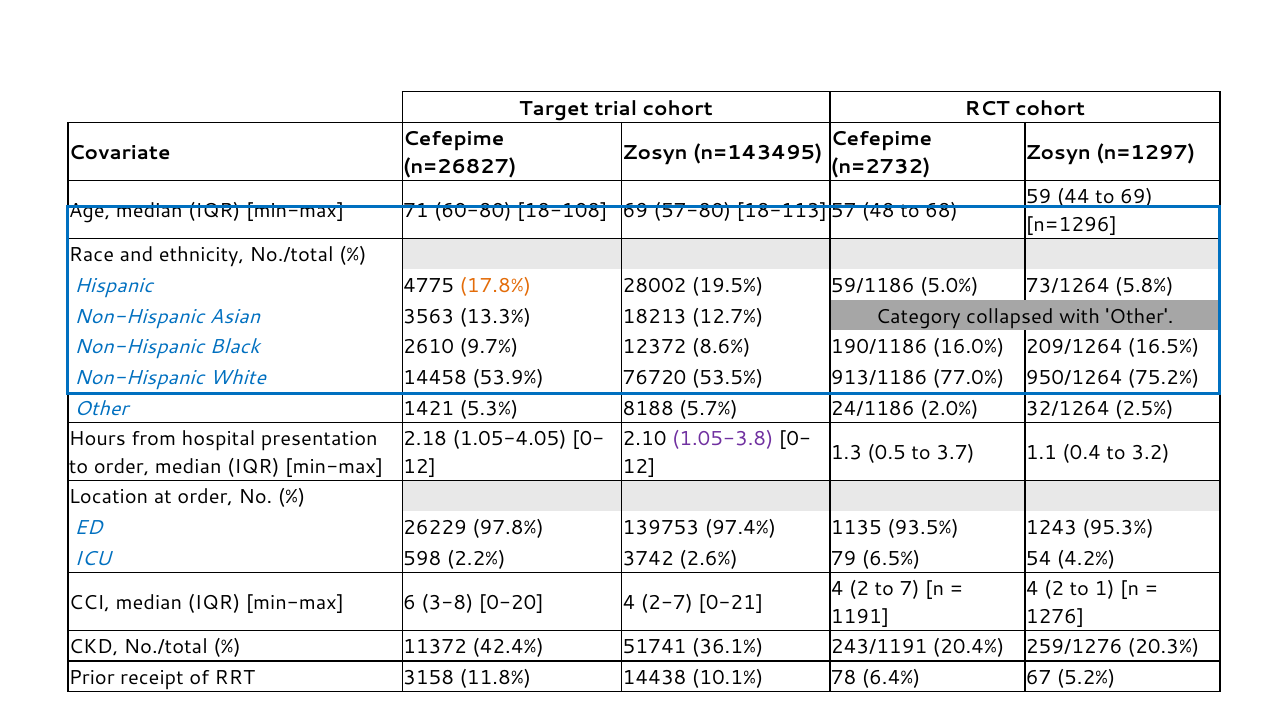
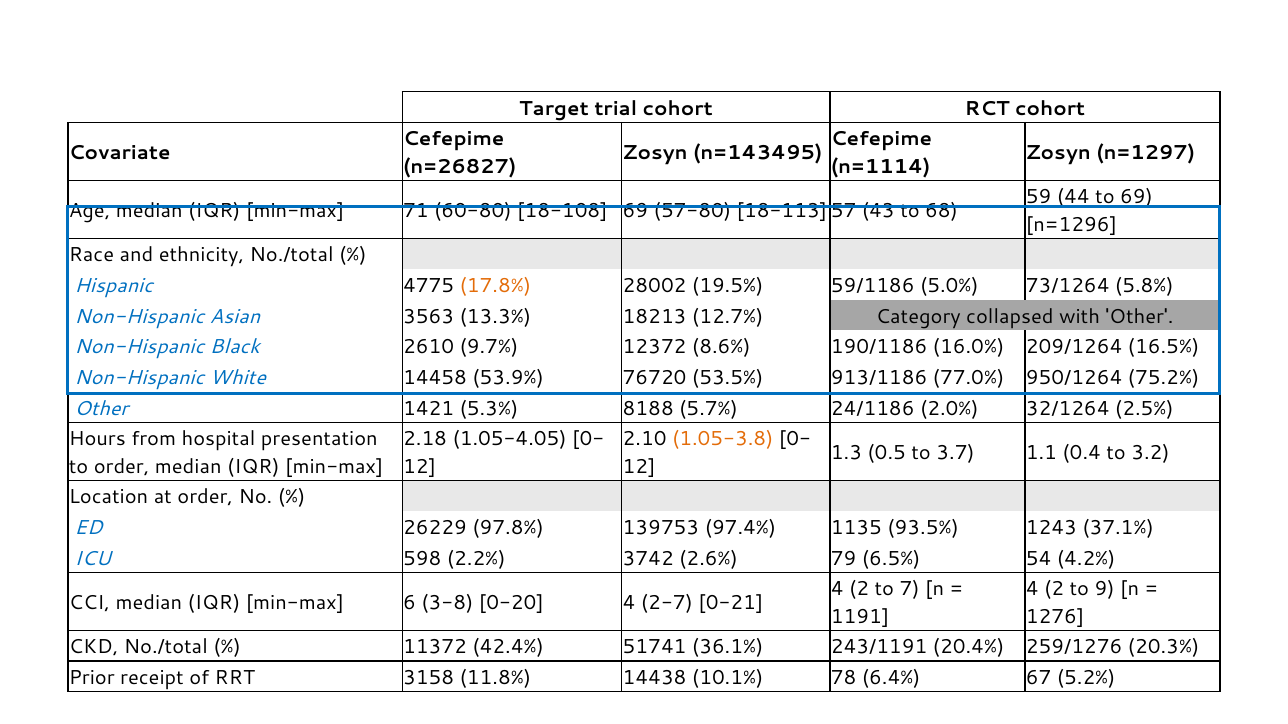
n=2732: n=2732 -> n=1114 (881, 167)
48: 48 -> 43 (878, 211)
1.05-3.8 colour: purple -> orange (723, 439)
95.3%: 95.3% -> 37.1% (1118, 528)
1: 1 -> 9 (1105, 589)
